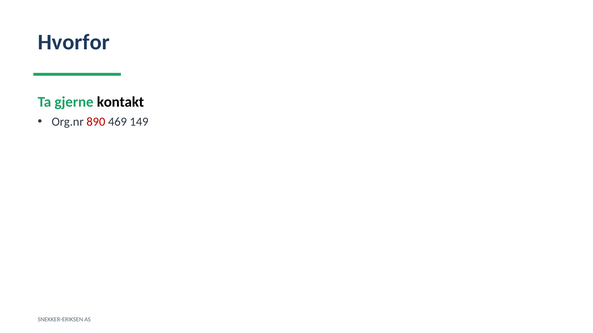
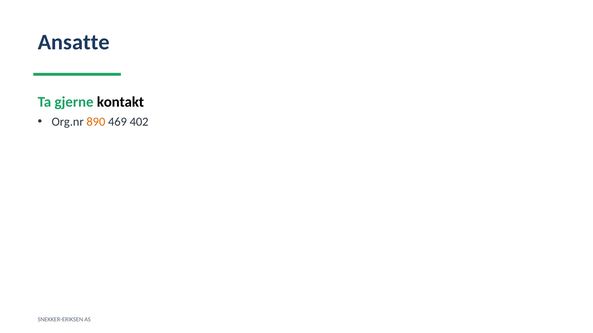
Hvorfor: Hvorfor -> Ansatte (74, 42)
890 colour: red -> orange (96, 122)
149: 149 -> 402 (139, 122)
